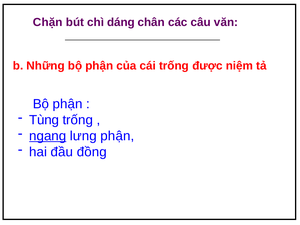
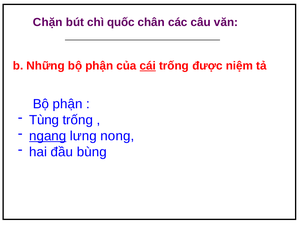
dáng: dáng -> quốc (121, 22)
cái underline: none -> present (148, 66)
lưng phận: phận -> nong (117, 136)
đồng: đồng -> bùng (92, 152)
